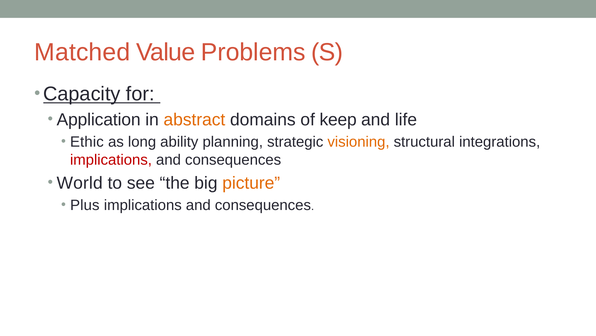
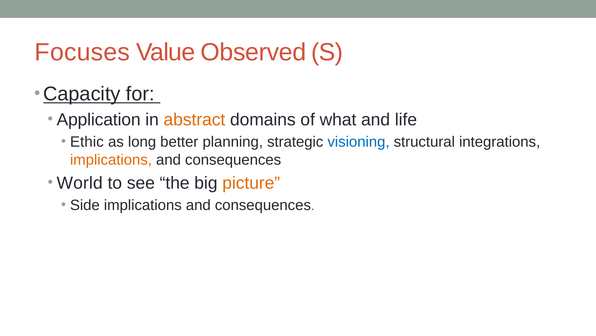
Matched: Matched -> Focuses (82, 52)
Problems: Problems -> Observed (253, 52)
keep: keep -> what (338, 119)
ability: ability -> better (179, 142)
visioning colour: orange -> blue (359, 142)
implications colour: red -> orange (111, 160)
Plus: Plus -> Side (85, 205)
